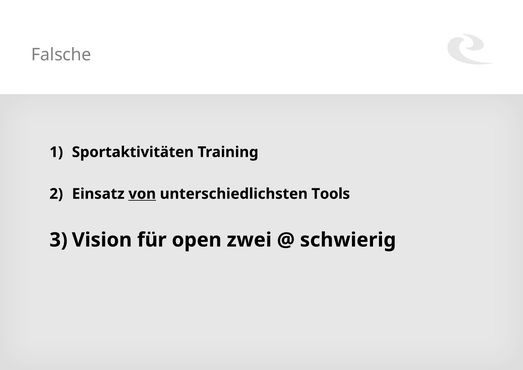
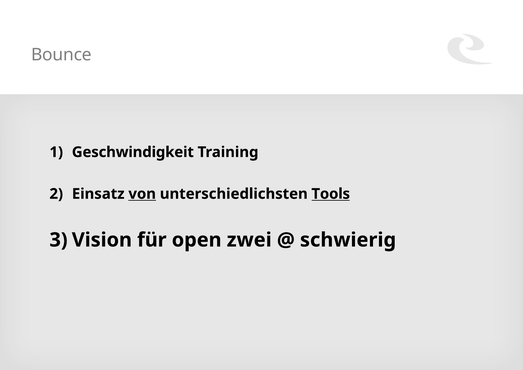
Falsche: Falsche -> Bounce (61, 55)
Sportaktivitäten: Sportaktivitäten -> Geschwindigkeit (133, 152)
Tools underline: none -> present (331, 194)
